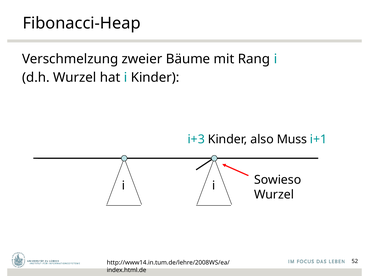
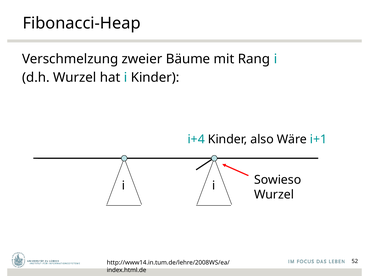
i+3: i+3 -> i+4 (196, 140)
Muss: Muss -> Wäre (292, 140)
